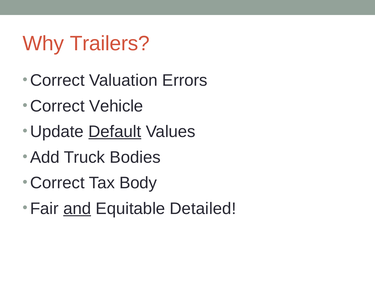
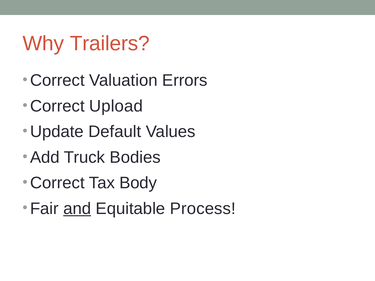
Vehicle: Vehicle -> Upload (116, 106)
Default underline: present -> none (115, 132)
Detailed: Detailed -> Process (203, 209)
